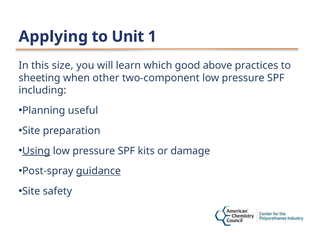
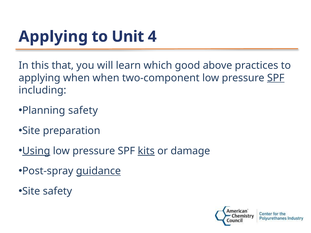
1: 1 -> 4 (152, 37)
size: size -> that (63, 65)
sheeting: sheeting -> applying (40, 78)
when other: other -> when (106, 78)
SPF underline: none -> present (276, 78)
Planning useful: useful -> safety (83, 111)
kits underline: none -> present (146, 151)
